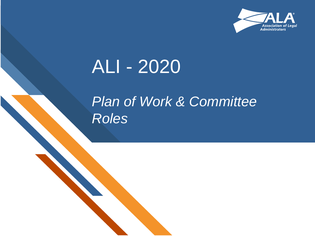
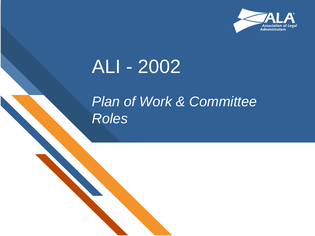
2020: 2020 -> 2002 (159, 67)
